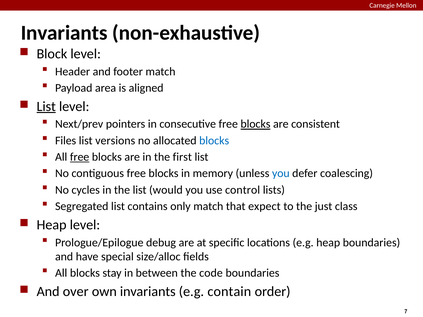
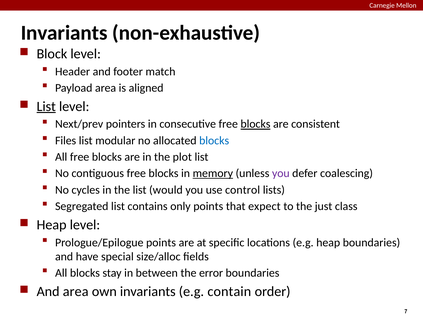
versions: versions -> modular (115, 141)
free underline: present -> none (80, 157)
first: first -> plot (182, 157)
memory underline: none -> present (213, 174)
you colour: blue -> purple (281, 174)
only match: match -> points (208, 206)
Prologue/Epilogue debug: debug -> points (161, 243)
code: code -> error (211, 273)
And over: over -> area (76, 292)
